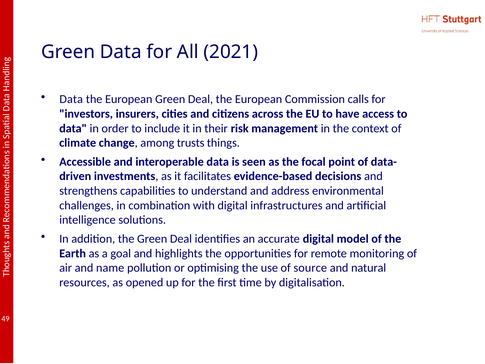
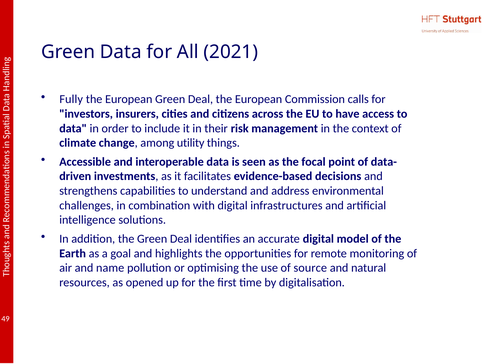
Data: Data -> Fully (71, 99)
trusts: trusts -> utility (191, 143)
